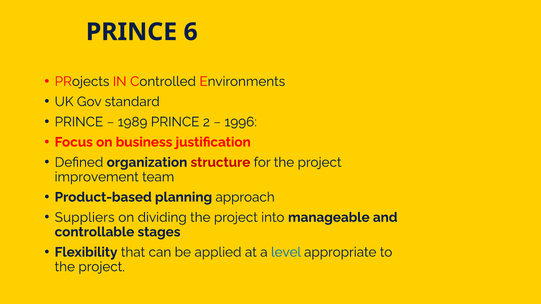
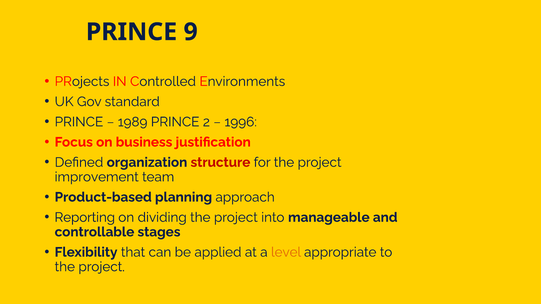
6: 6 -> 9 (191, 32)
Suppliers: Suppliers -> Reporting (85, 218)
level colour: blue -> orange (286, 252)
